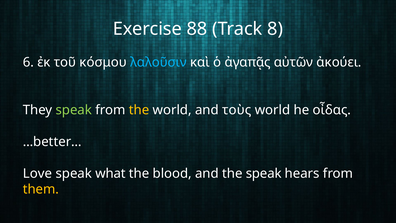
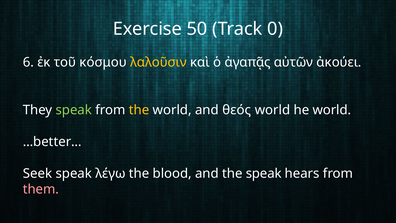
88: 88 -> 50 (197, 29)
8: 8 -> 0 (275, 29)
λαλοῦσιν colour: light blue -> yellow (158, 62)
τοὺς: τοὺς -> θεός (237, 110)
he οἶδας: οἶδας -> world (332, 110)
Love: Love -> Seek (37, 173)
what: what -> λέγω (110, 173)
them colour: yellow -> pink (41, 189)
